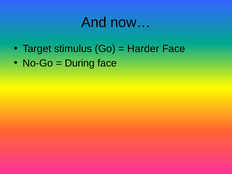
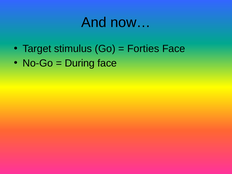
Harder: Harder -> Forties (143, 49)
